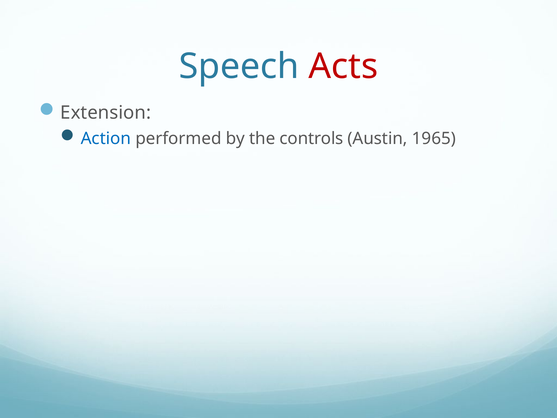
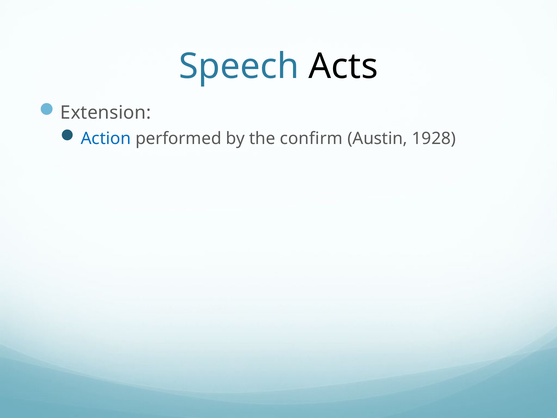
Acts colour: red -> black (343, 66)
controls: controls -> confirm (311, 139)
1965: 1965 -> 1928 (434, 139)
